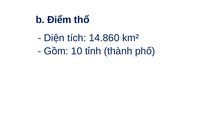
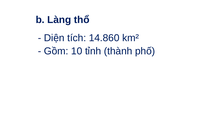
Điểm: Điểm -> Làng (59, 20)
